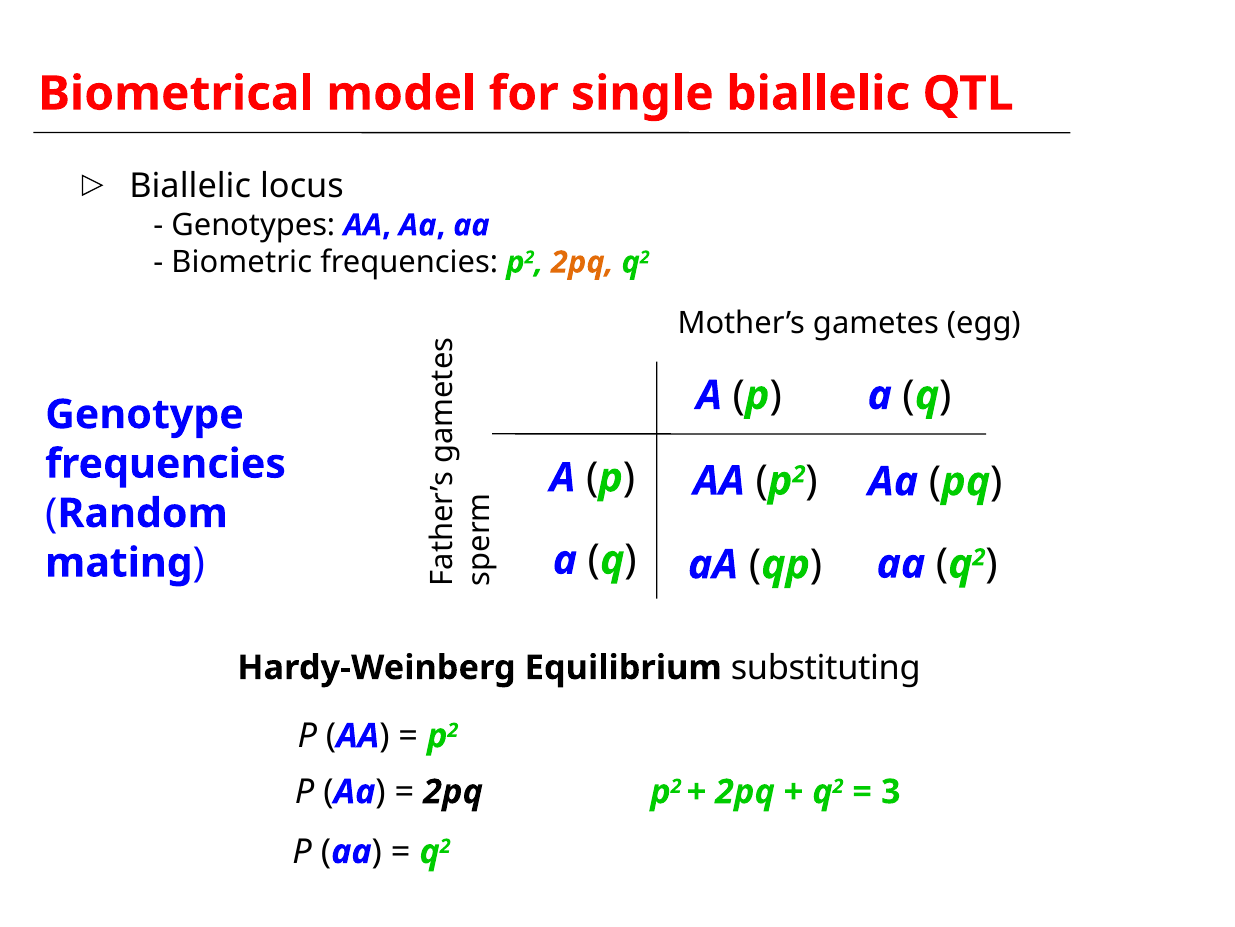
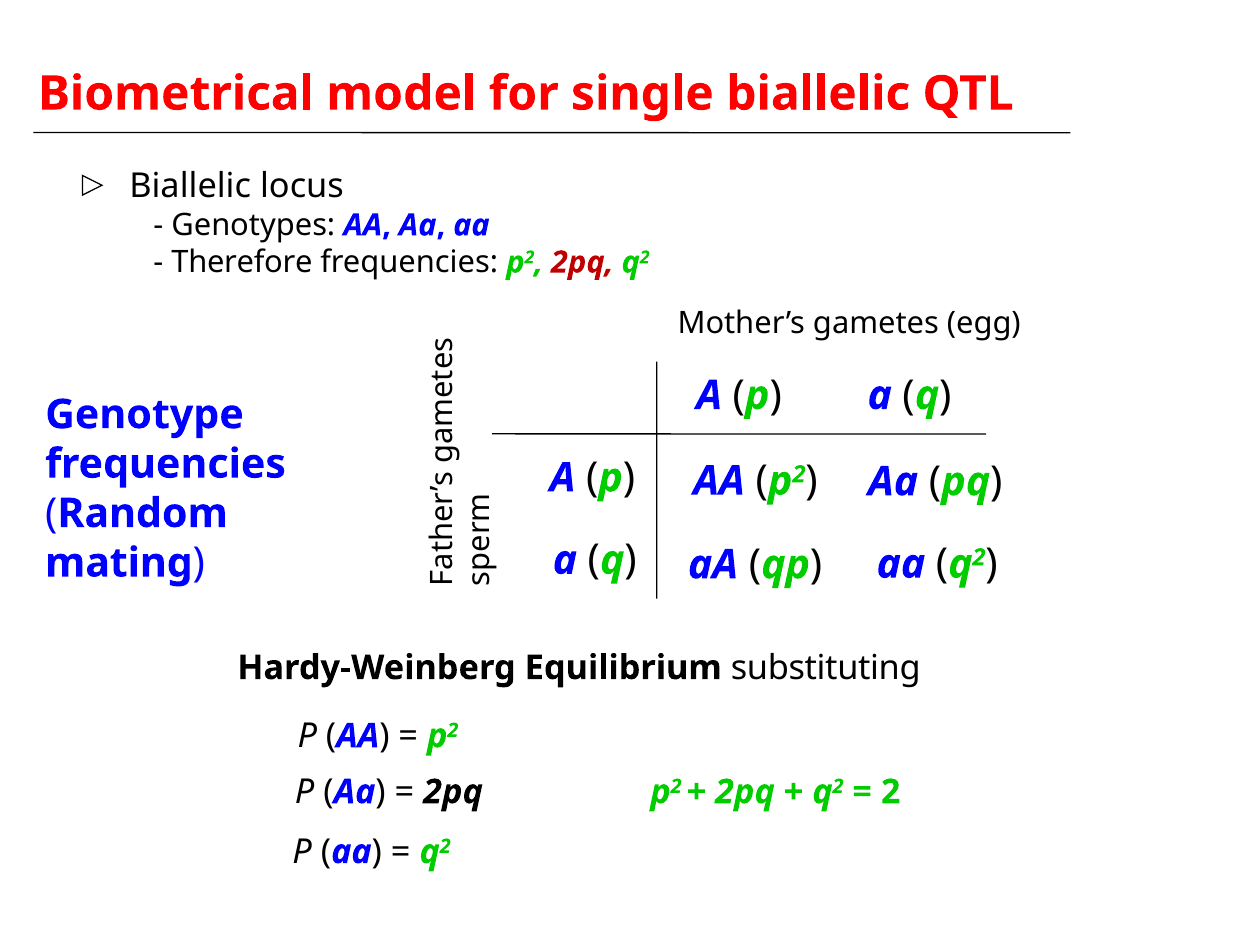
Biometric: Biometric -> Therefore (242, 262)
2pq colour: orange -> red (582, 262)
3: 3 -> 2 (891, 791)
